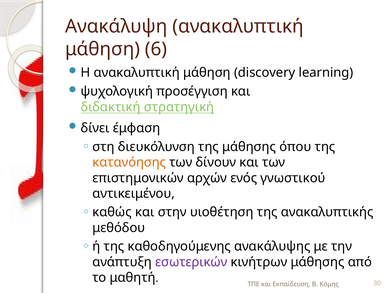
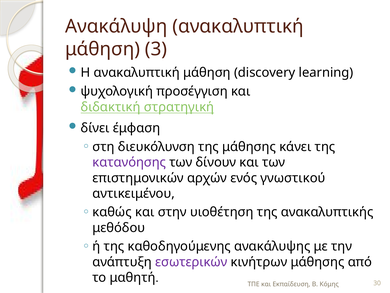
6: 6 -> 3 (156, 49)
όπου: όπου -> κάνει (295, 146)
κατανόησης colour: orange -> purple (129, 162)
